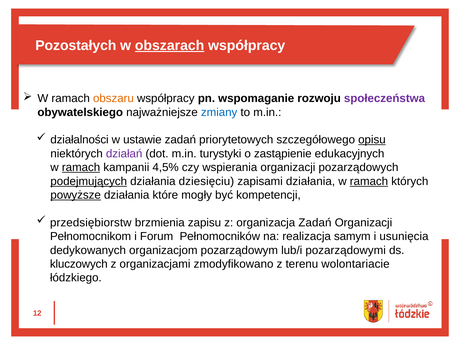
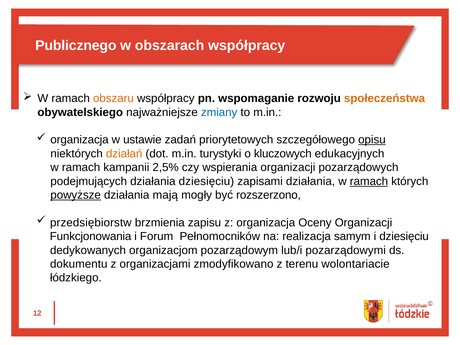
Pozostałych: Pozostałych -> Publicznego (76, 45)
obszarach underline: present -> none (170, 45)
społeczeństwa colour: purple -> orange (384, 98)
działalności: działalności -> organizacja (79, 140)
działań colour: purple -> orange (124, 154)
zastąpienie: zastąpienie -> kluczowych (283, 154)
ramach underline: present -> none (81, 167)
4,5%: 4,5% -> 2,5% (166, 167)
podejmujących underline: present -> none (89, 181)
które: które -> mają (165, 195)
kompetencji: kompetencji -> rozszerzono (269, 195)
organizacja Zadań: Zadań -> Oceny (315, 223)
Pełnomocnikom: Pełnomocnikom -> Funkcjonowania (91, 236)
i usunięcia: usunięcia -> dziesięciu (404, 236)
kluczowych: kluczowych -> dokumentu (79, 264)
